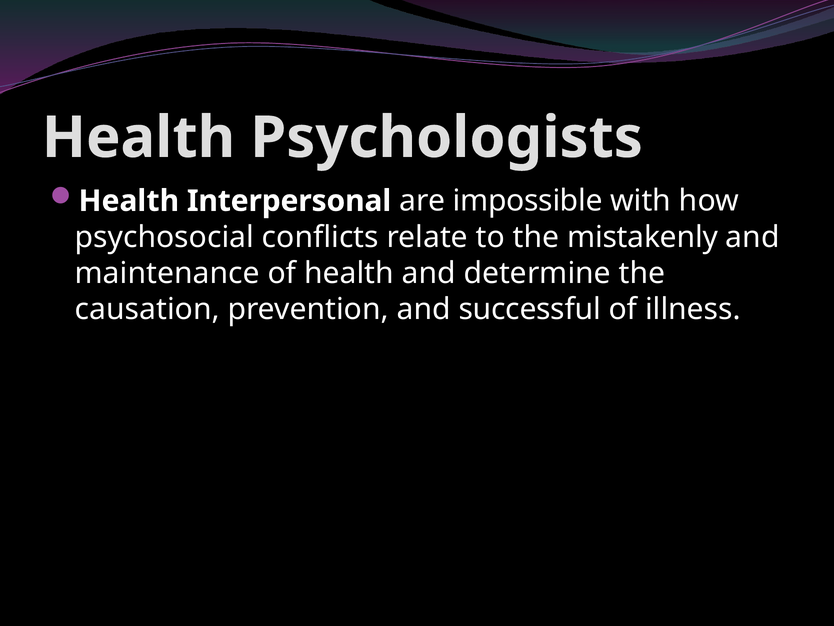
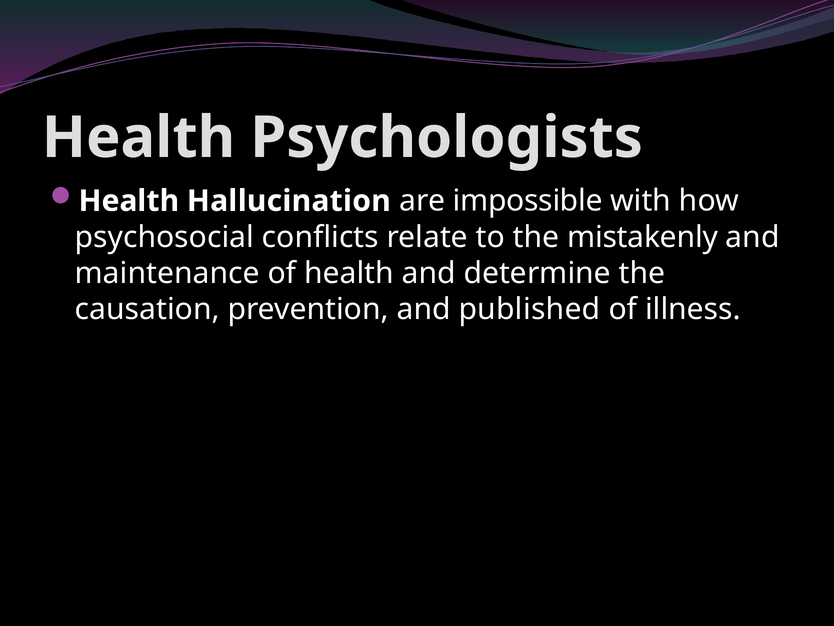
Interpersonal: Interpersonal -> Hallucination (289, 201)
successful: successful -> published (529, 309)
